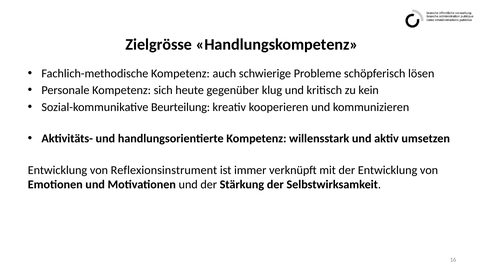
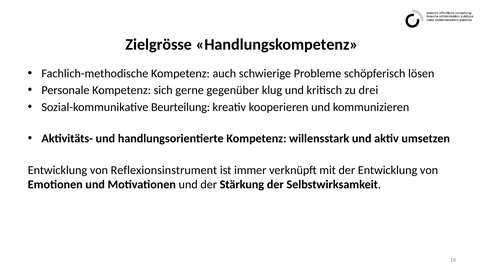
heute: heute -> gerne (190, 90)
kein: kein -> drei (368, 90)
